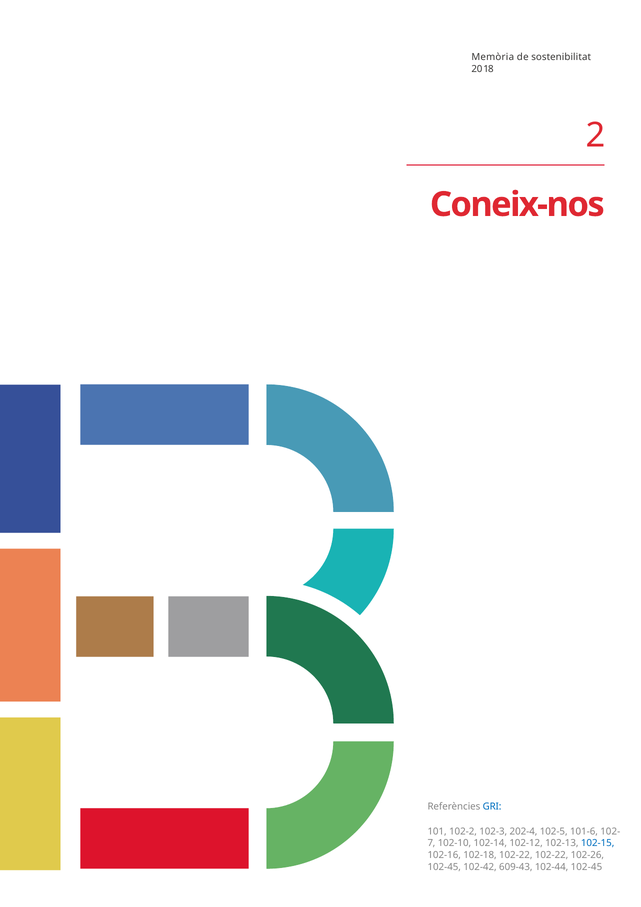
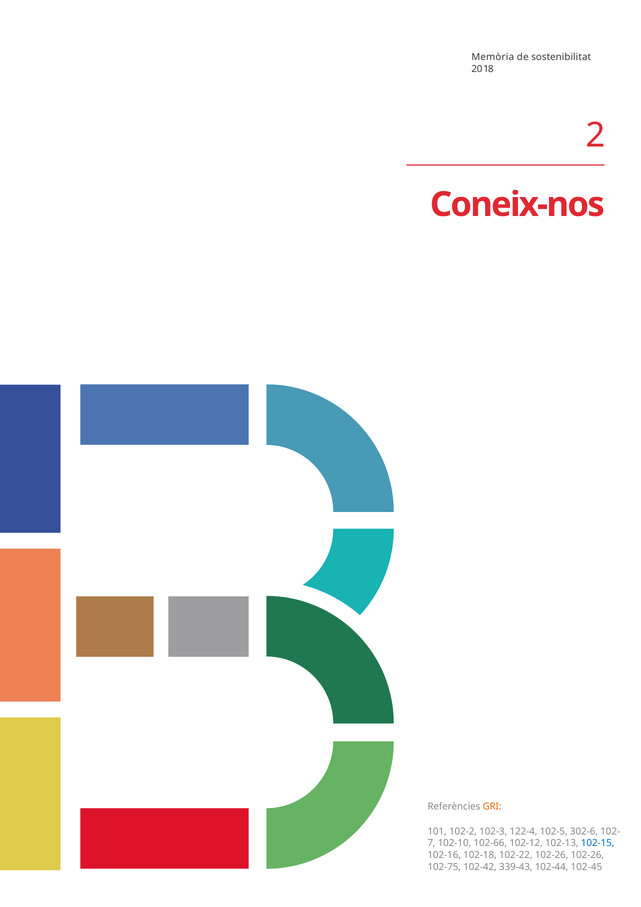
GRI colour: blue -> orange (492, 807)
202-4: 202-4 -> 122-4 (524, 832)
101-6: 101-6 -> 302-6 (584, 832)
102-14: 102-14 -> 102-66 (490, 843)
102-22 102-22: 102-22 -> 102-26 (552, 855)
102-45: 102-45 -> 102-75 (444, 867)
609-43: 609-43 -> 339-43 (516, 867)
